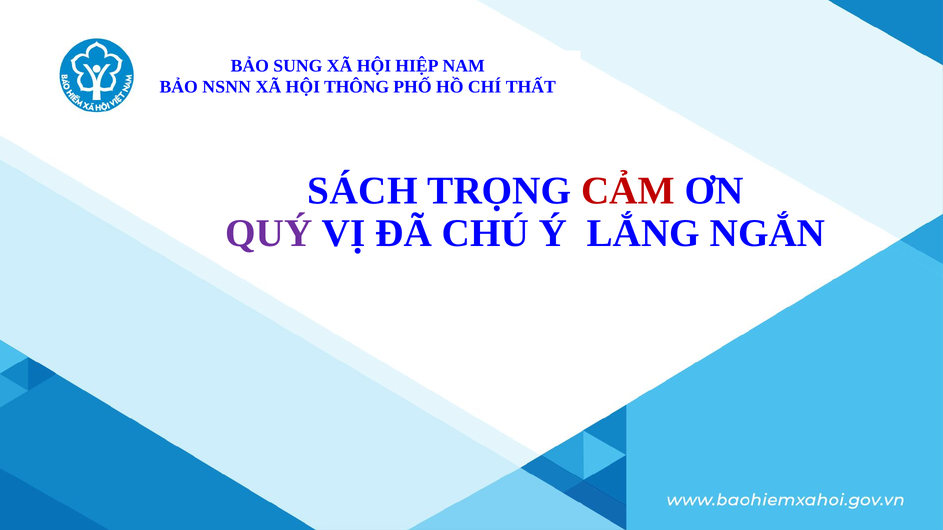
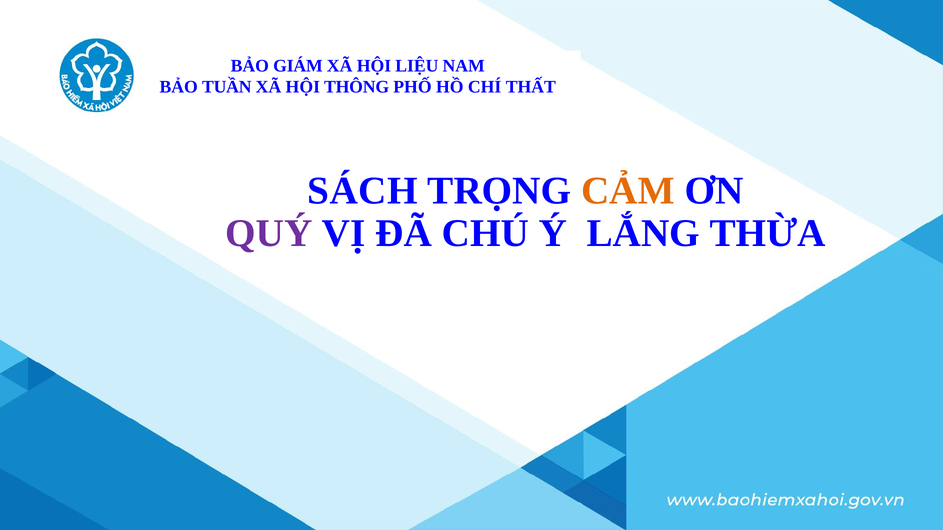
SUNG: SUNG -> GIÁM (298, 66)
HIỆP: HIỆP -> LIỆU (417, 66)
NSNN: NSNN -> TUẦN (227, 87)
CẢM colour: red -> orange (628, 191)
NGẮN: NGẮN -> THỪA (768, 233)
